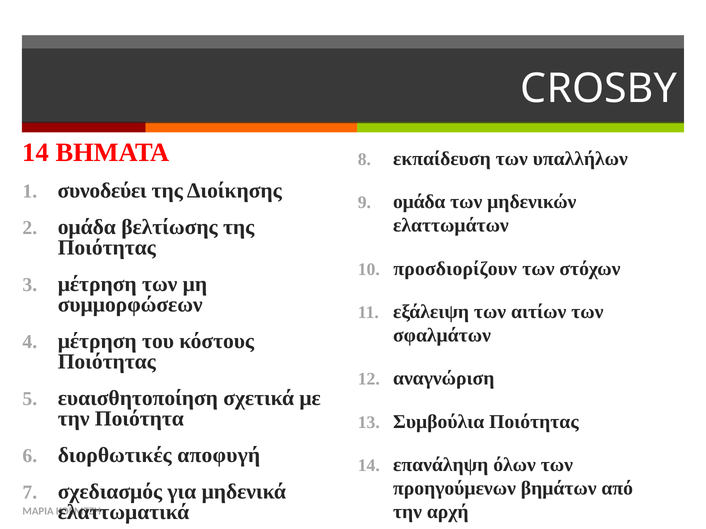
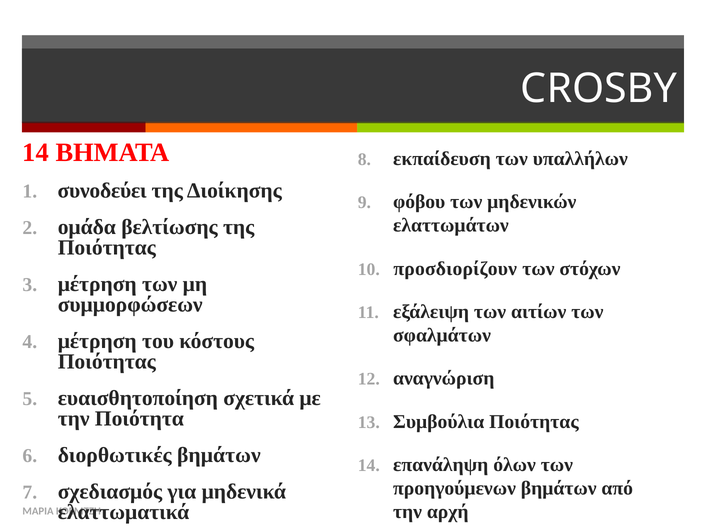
ομάδα: ομάδα -> φόβου (419, 202)
διορθωτικές αποφυγή: αποφυγή -> βημάτων (219, 455)
